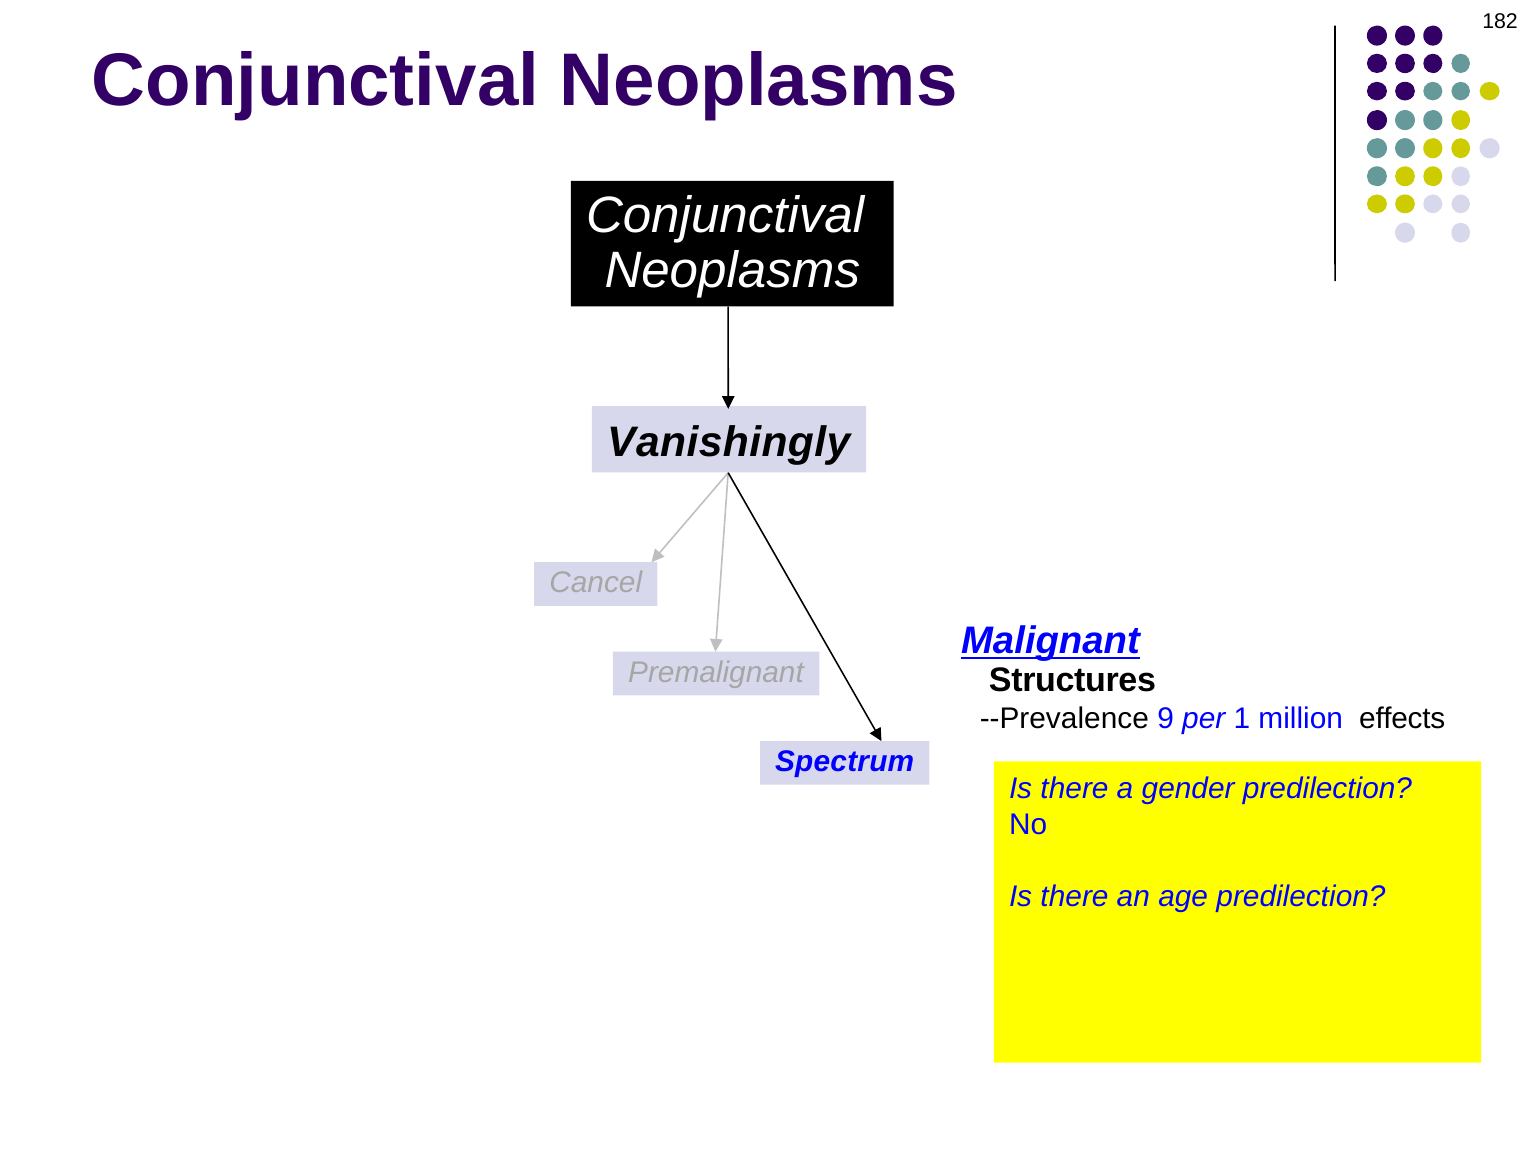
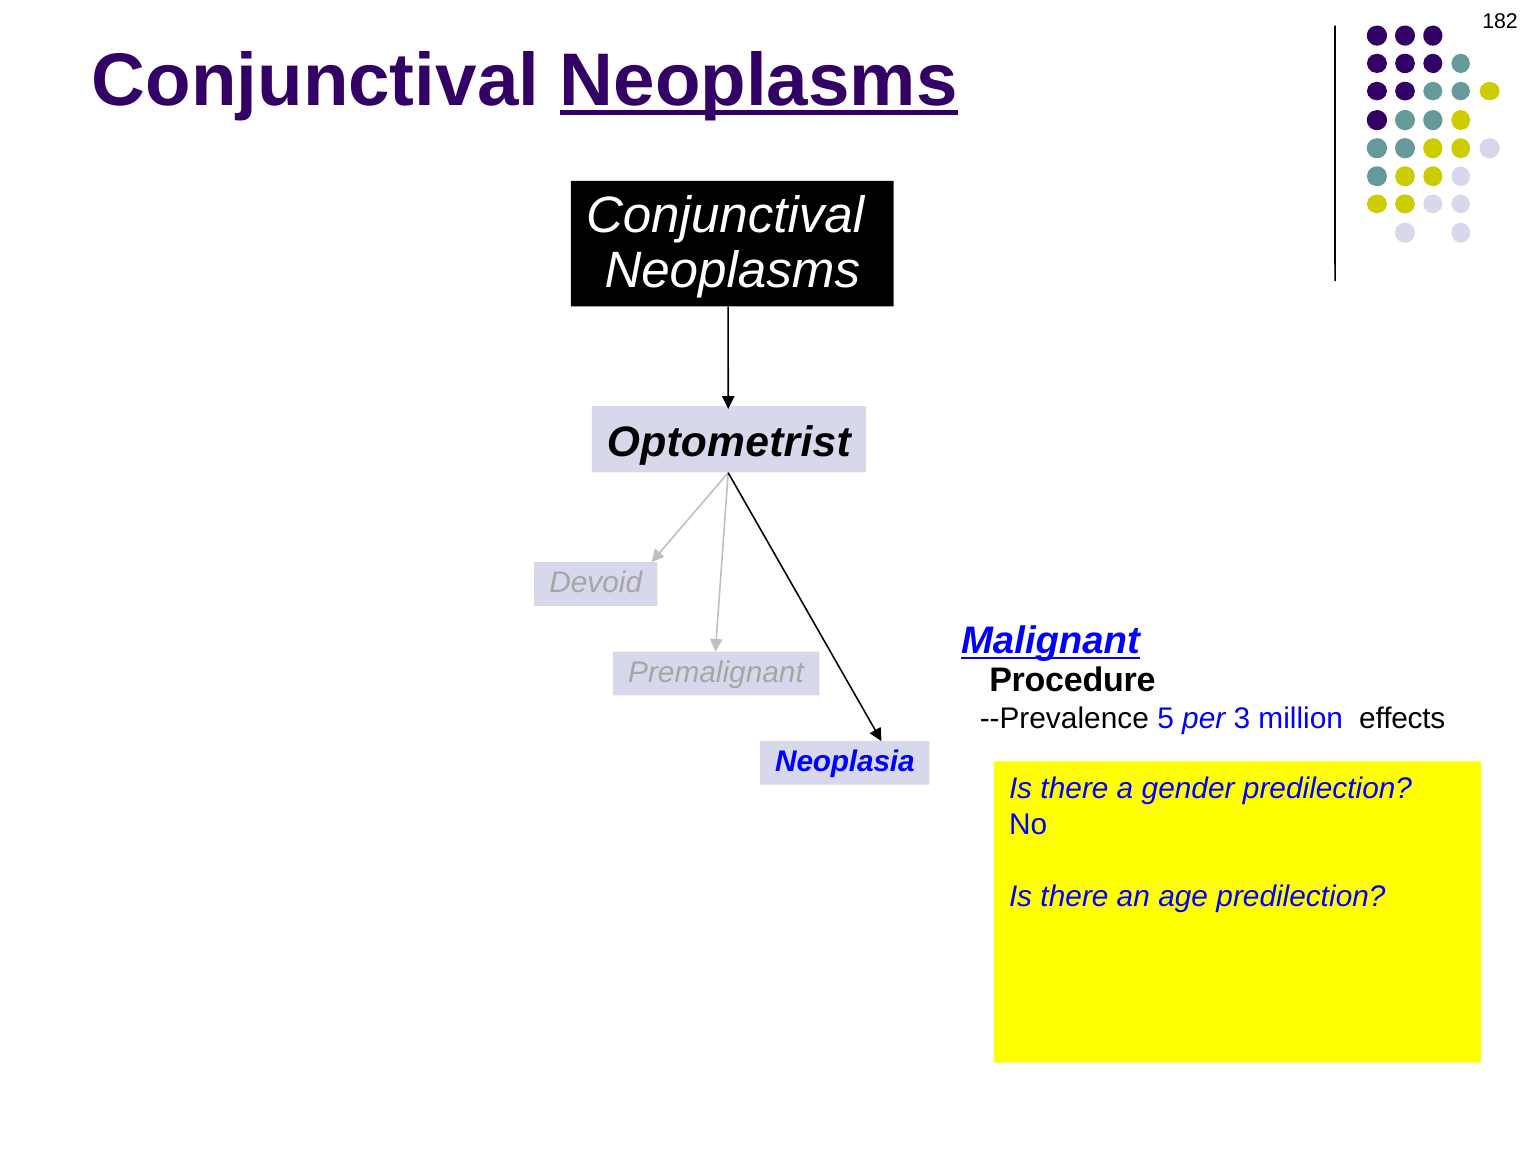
Neoplasms underline: none -> present (759, 81)
Vanishingly: Vanishingly -> Optometrist (729, 442)
Cancel: Cancel -> Devoid (596, 583)
Structures: Structures -> Procedure (1072, 680)
9: 9 -> 5 (1166, 718)
1: 1 -> 3 (1242, 718)
Spectrum: Spectrum -> Neoplasia (845, 762)
